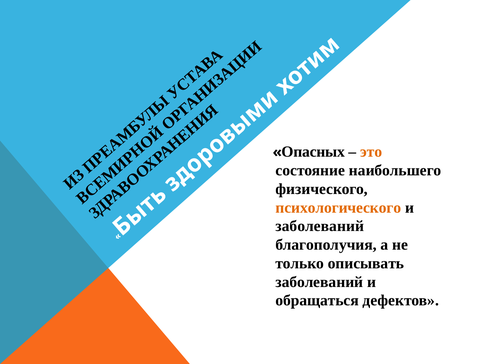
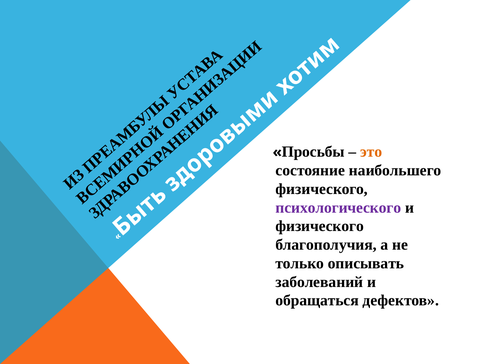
Опасных: Опасных -> Просьбы (313, 152)
психологического colour: orange -> purple (338, 208)
заболеваний: заболеваний -> физического (320, 226)
